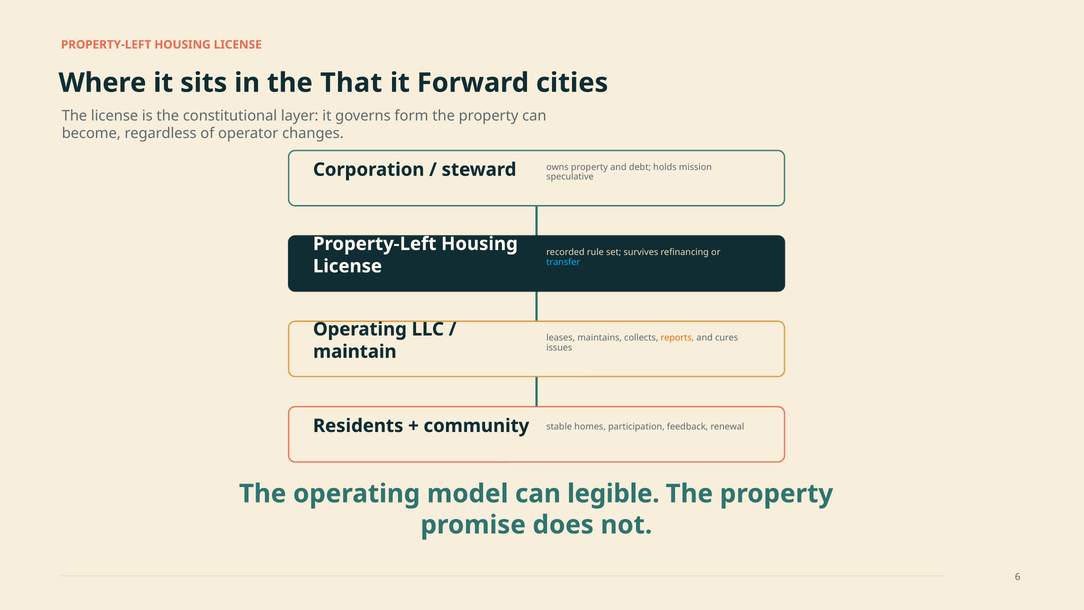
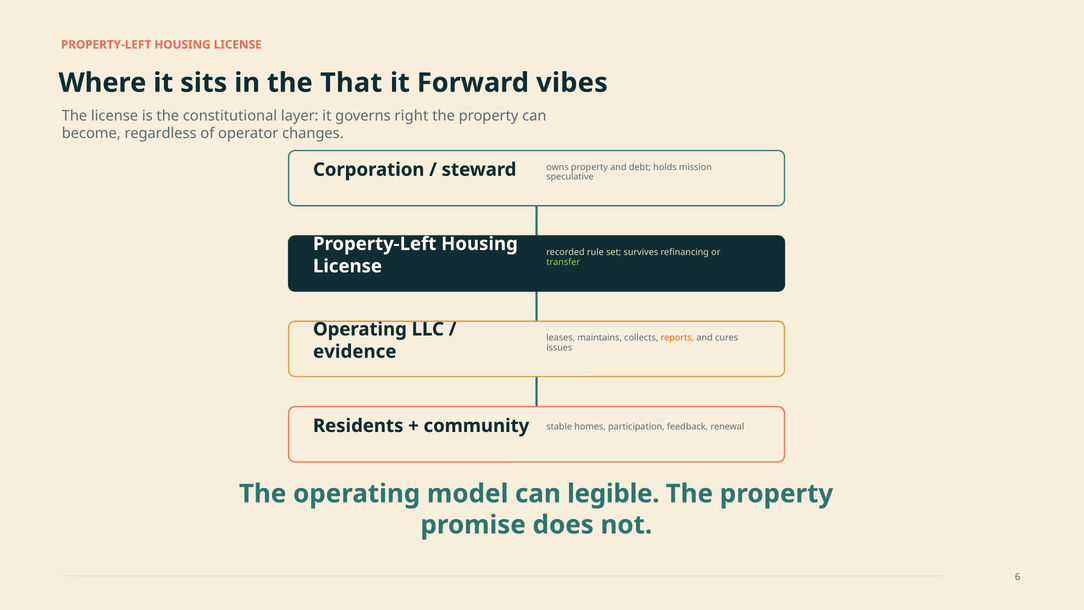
cities: cities -> vibes (572, 83)
form: form -> right (411, 116)
transfer colour: light blue -> light green (563, 262)
maintain: maintain -> evidence (355, 351)
